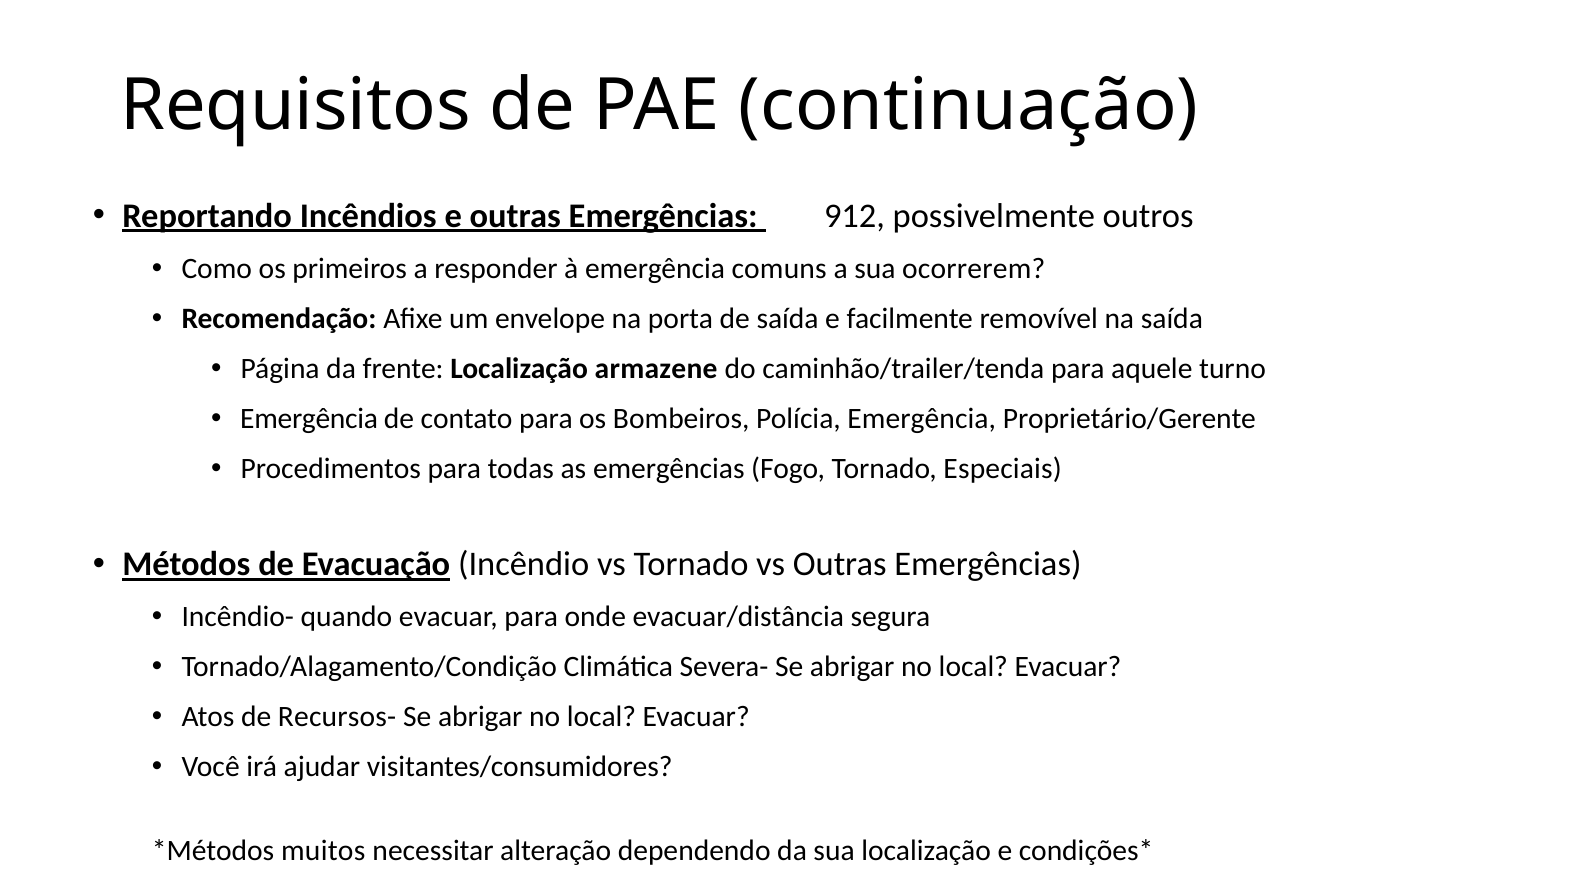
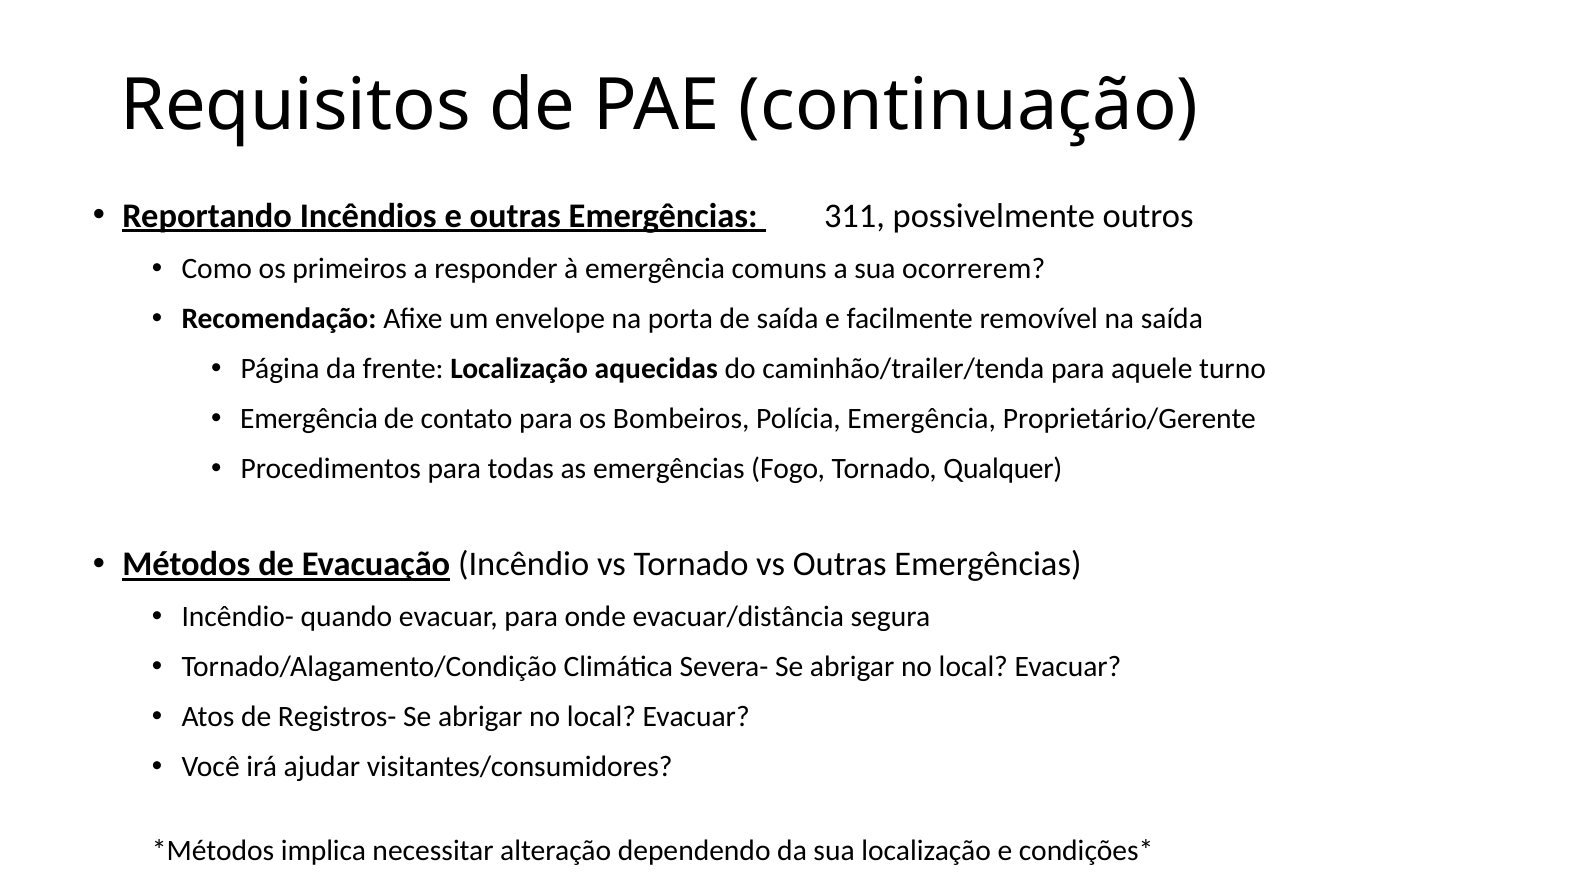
912: 912 -> 311 (855, 216)
armazene: armazene -> aquecidas (656, 368)
Especiais: Especiais -> Qualquer (1003, 468)
Recursos-: Recursos- -> Registros- (337, 717)
muitos: muitos -> implica (323, 851)
